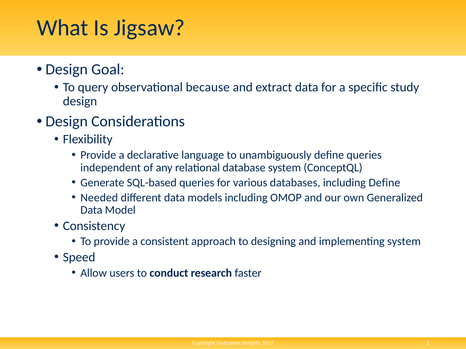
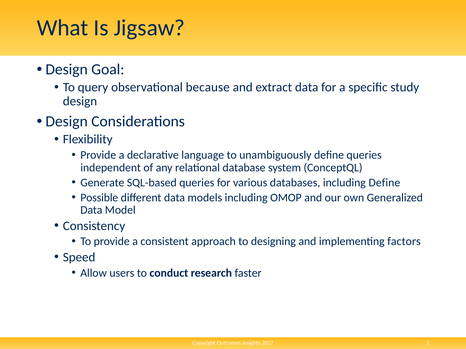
Needed: Needed -> Possible (99, 198)
implementing system: system -> factors (404, 242)
